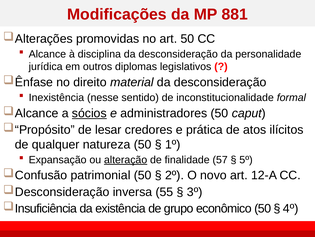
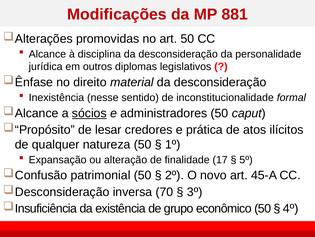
alteração underline: present -> none (126, 159)
57: 57 -> 17 (220, 159)
12-A: 12-A -> 45-A (264, 175)
55: 55 -> 70 (164, 191)
